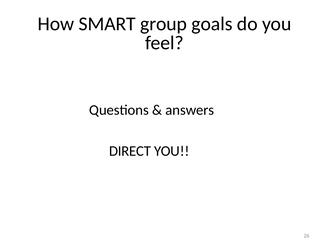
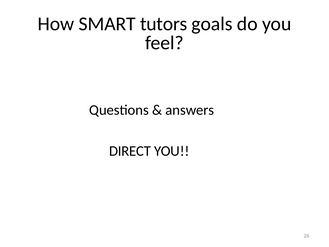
group: group -> tutors (164, 24)
